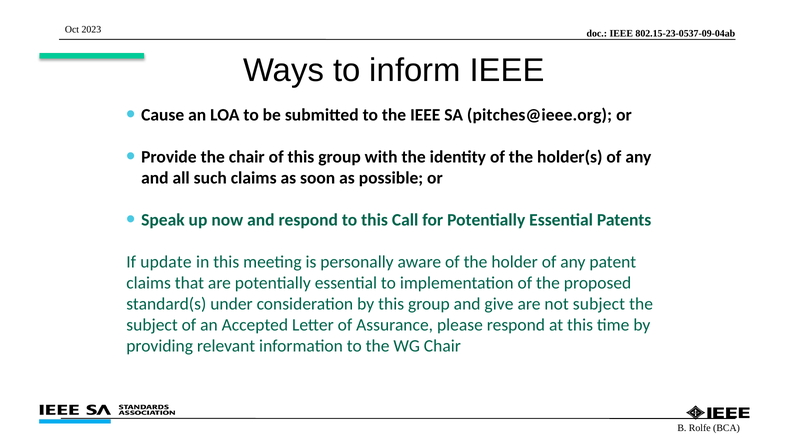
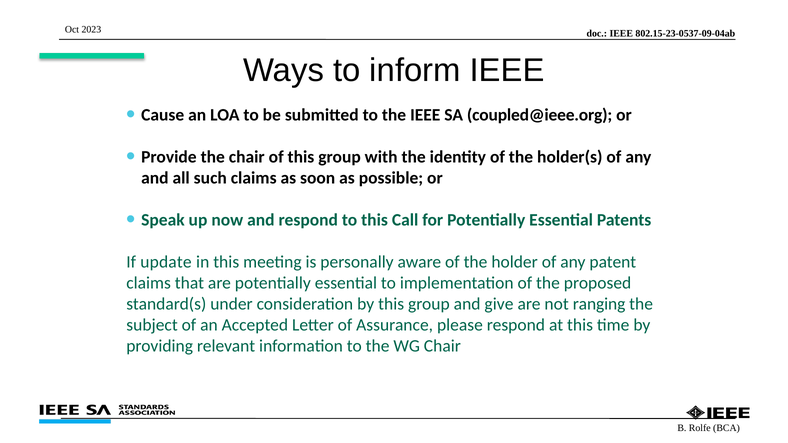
pitches@ieee.org: pitches@ieee.org -> coupled@ieee.org (540, 115)
not subject: subject -> ranging (599, 304)
